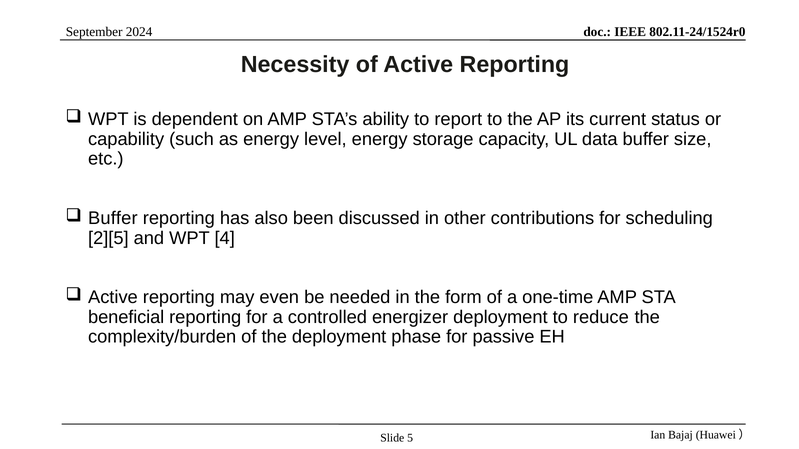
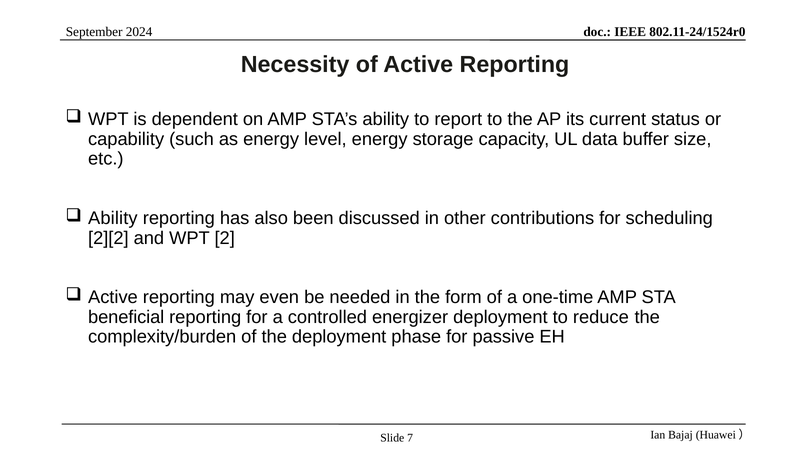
Buffer: Buffer -> Ability (113, 218)
2][5: 2][5 -> 2][2 (108, 238)
4: 4 -> 2 (225, 238)
5: 5 -> 7 (410, 438)
